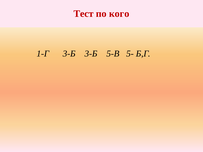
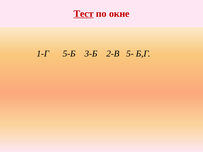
Тест underline: none -> present (84, 14)
кого: кого -> окне (119, 14)
1-Г 3-Б: 3-Б -> 5-Б (69, 54)
5-В: 5-В -> 2-В (113, 54)
